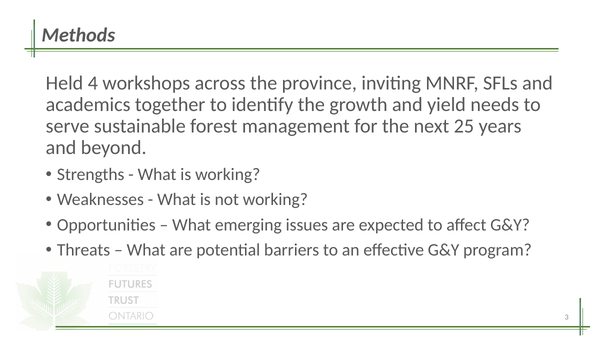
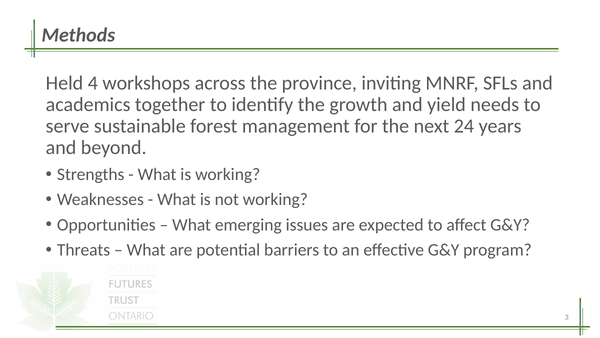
25: 25 -> 24 (464, 126)
